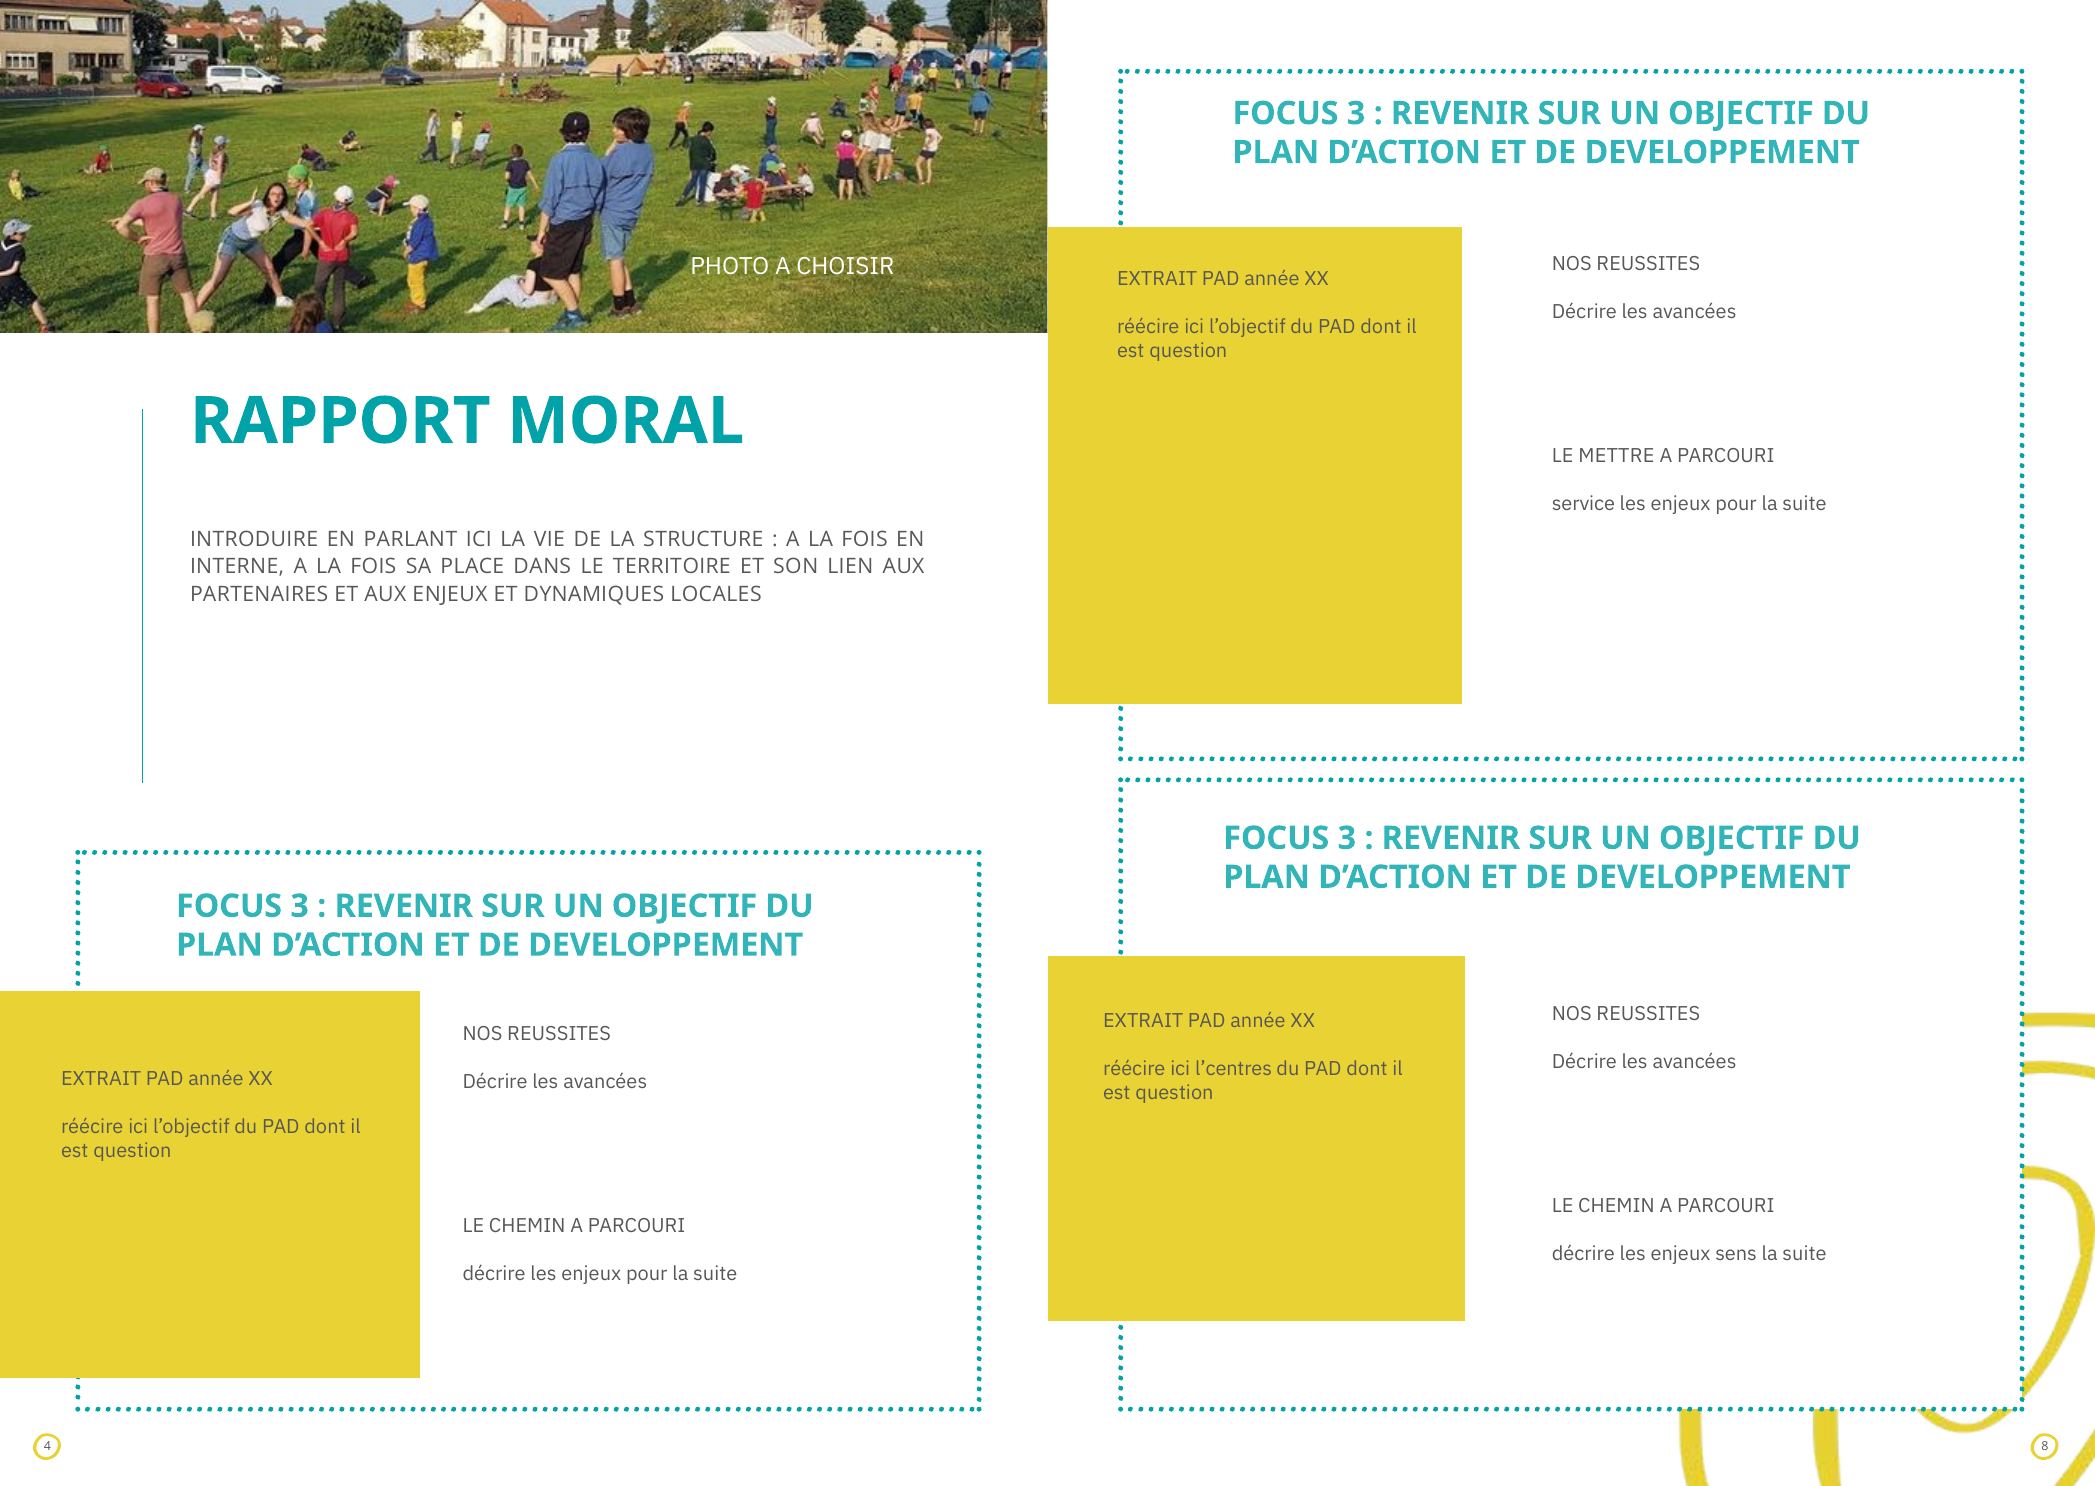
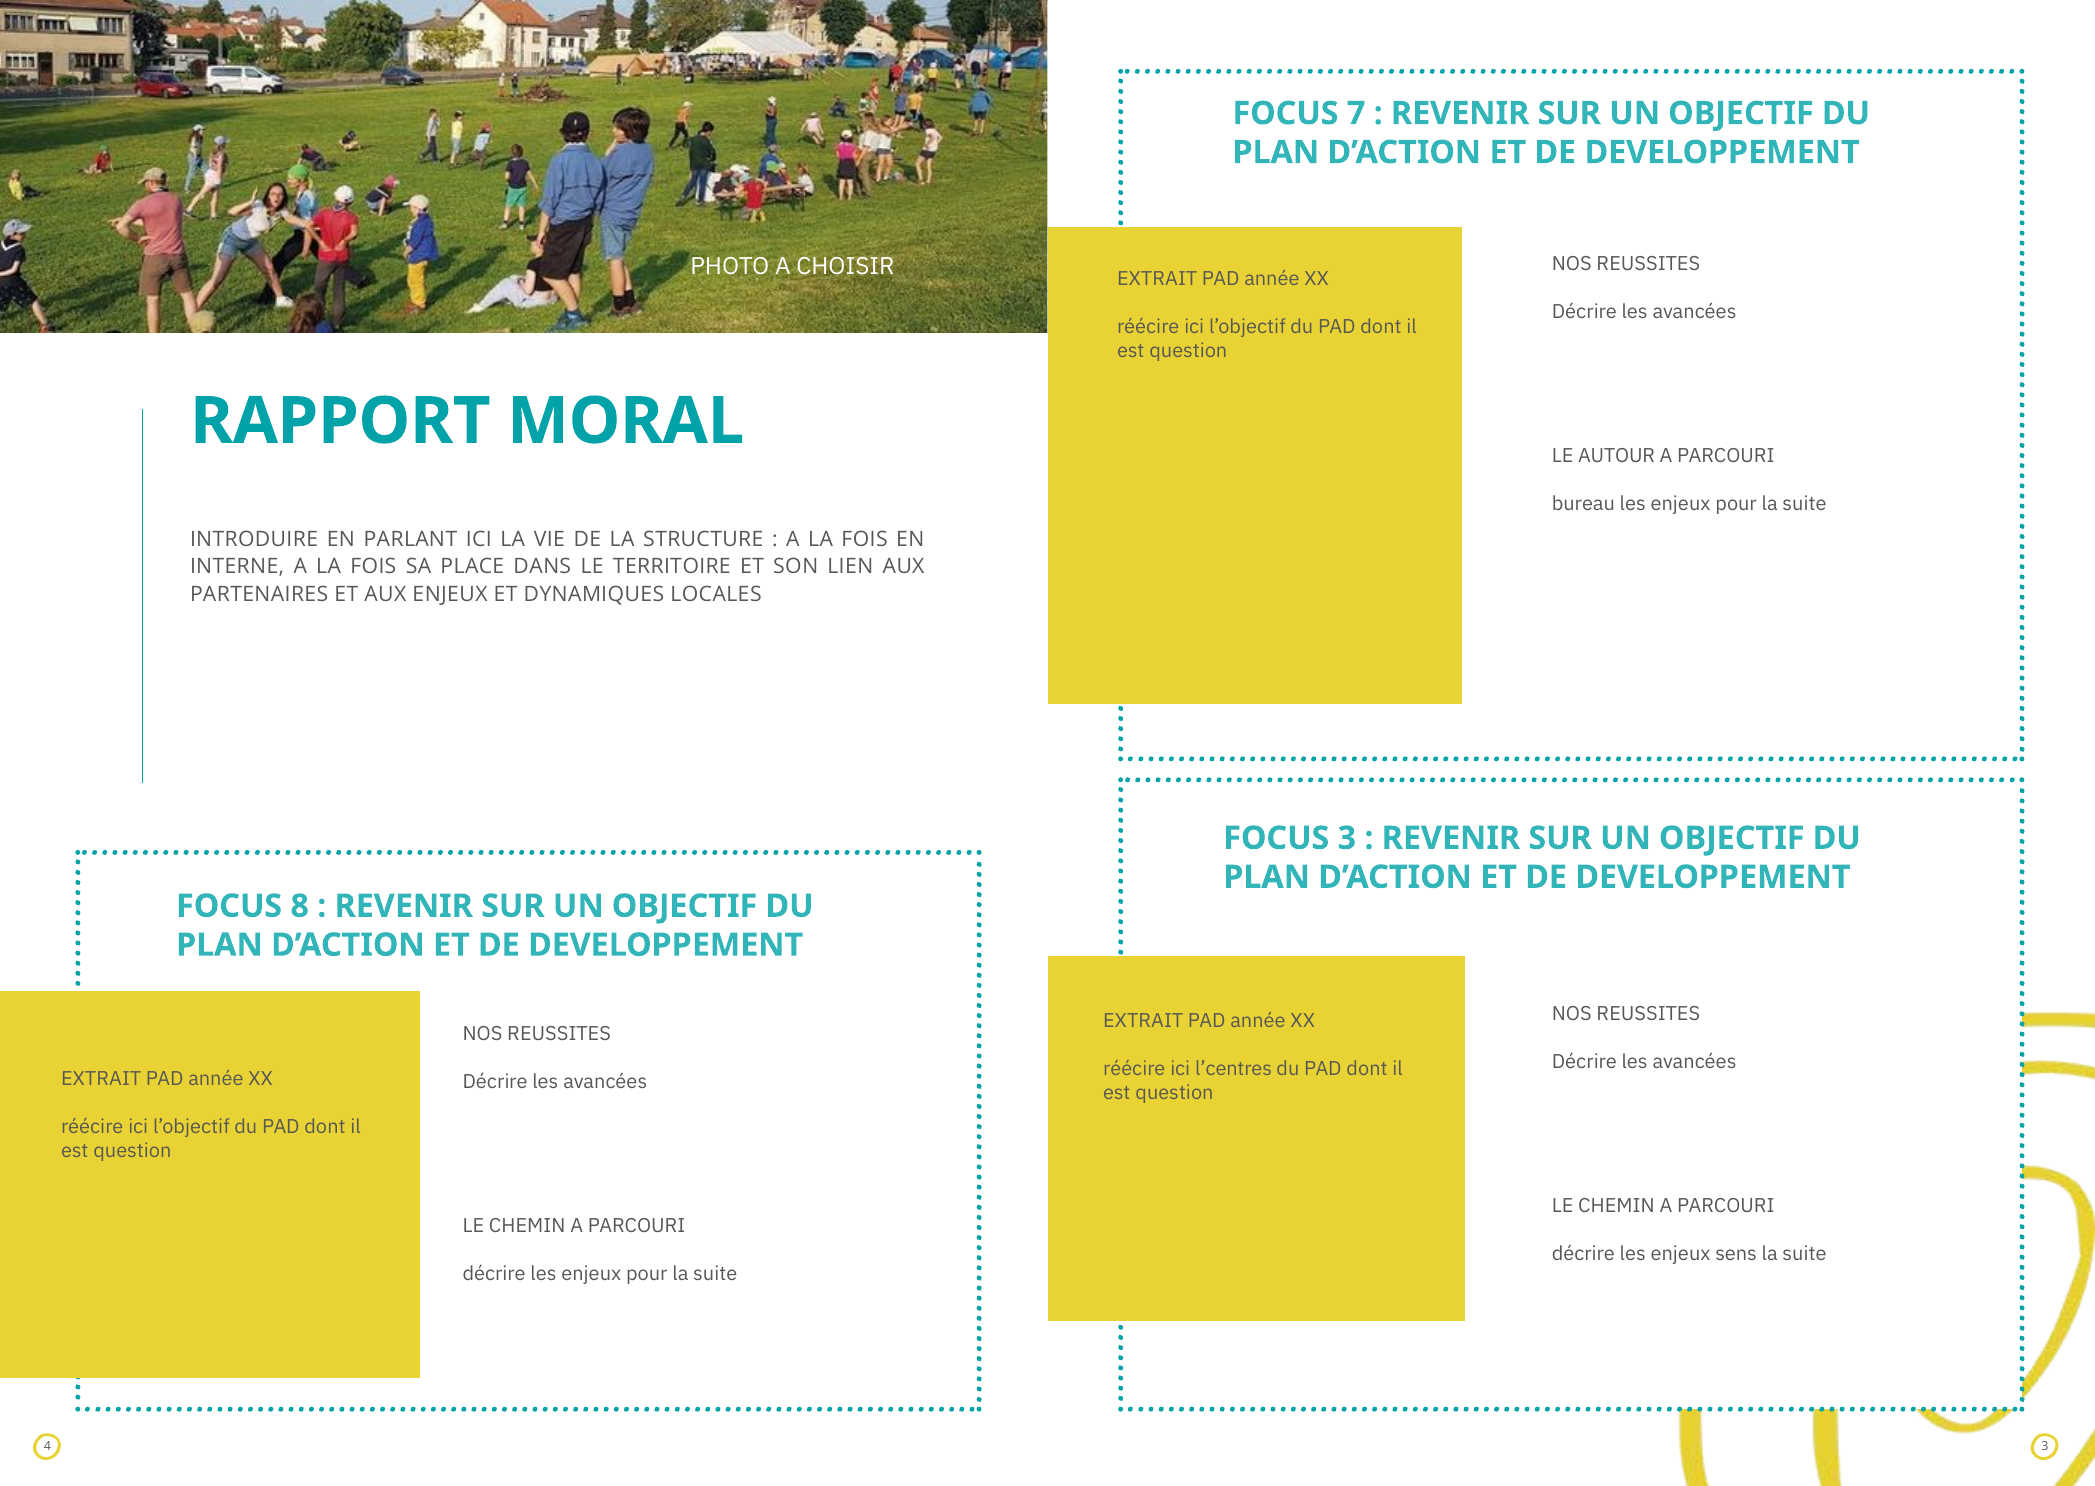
3: 3 -> 7 (1356, 113)
METTRE: METTRE -> AUTOUR (1617, 456)
service: service -> bureau (1583, 504)
3: 3 -> 8 (300, 906)
4 8: 8 -> 3 (2045, 1446)
